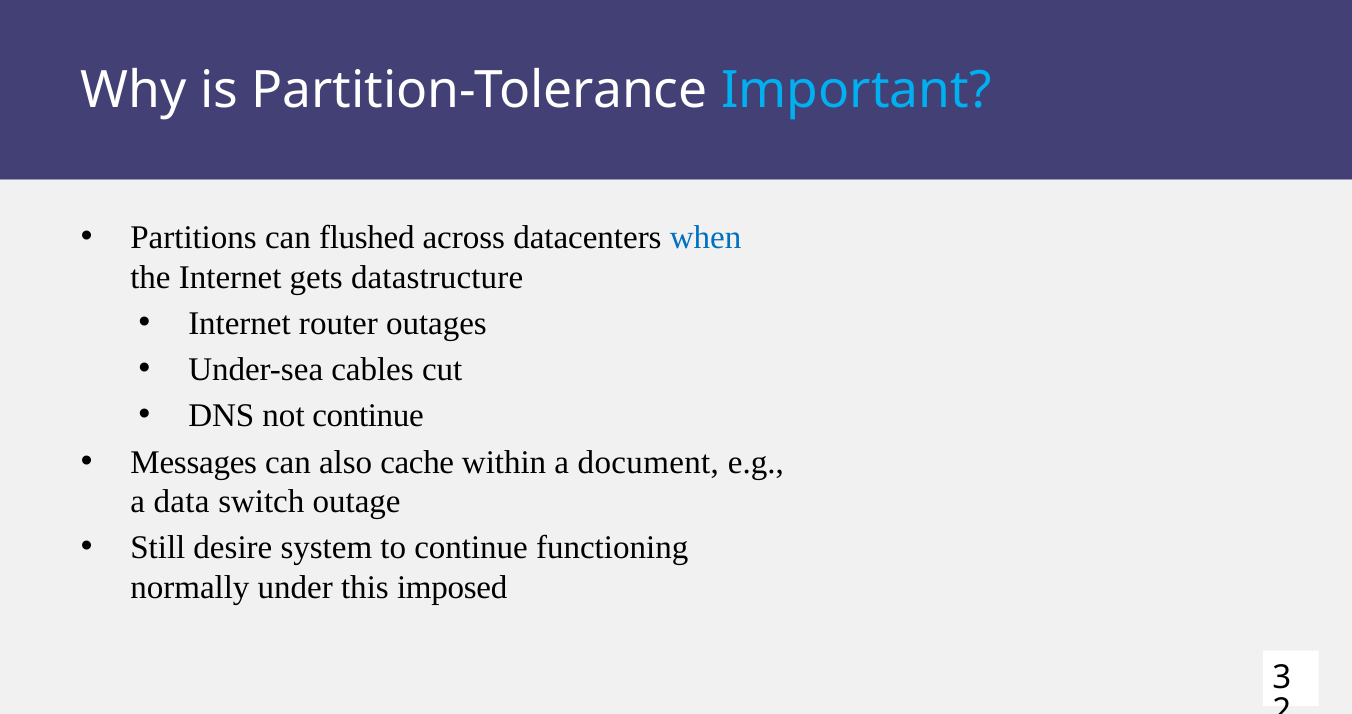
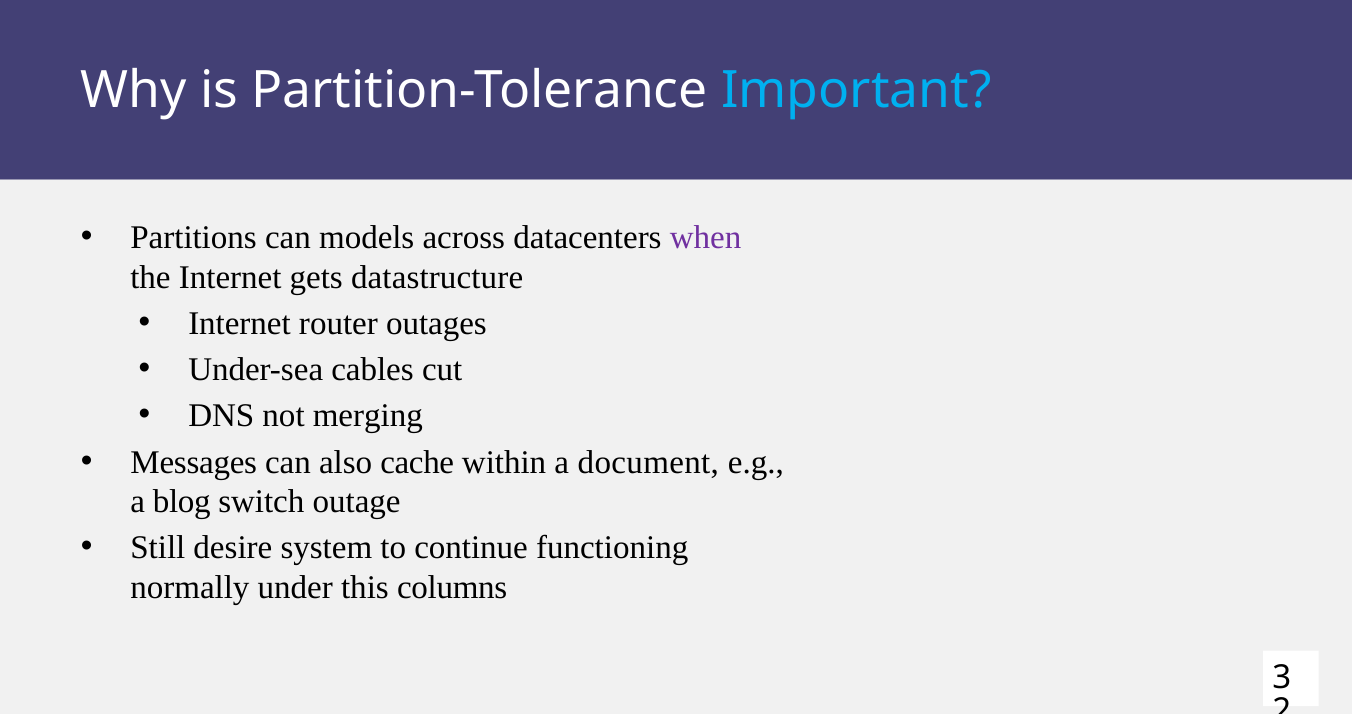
flushed: flushed -> models (367, 238)
when colour: blue -> purple (706, 238)
not continue: continue -> merging (368, 416)
data: data -> blog (182, 502)
imposed: imposed -> columns (452, 588)
